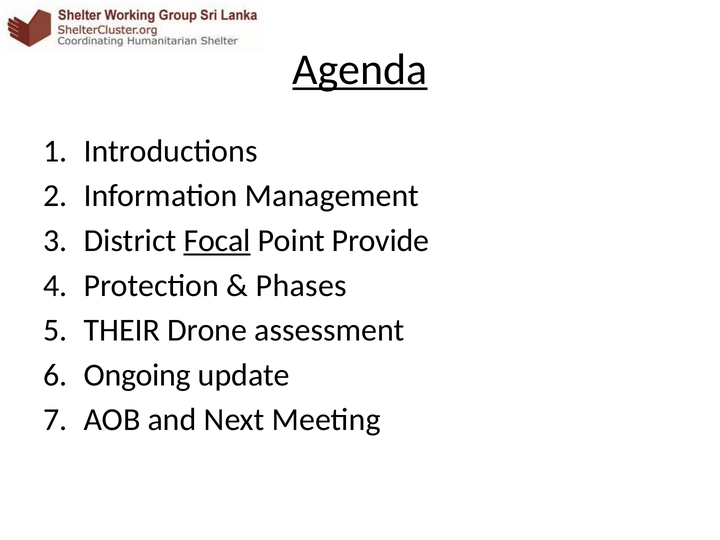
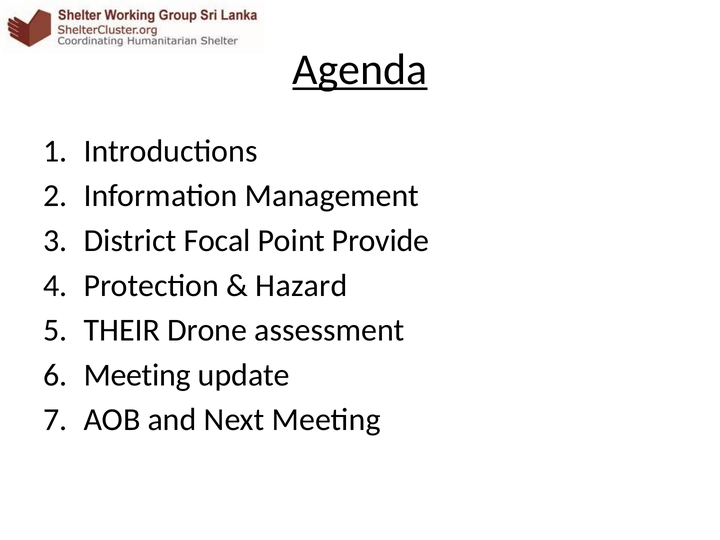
Focal underline: present -> none (217, 241)
Phases: Phases -> Hazard (301, 285)
Ongoing: Ongoing -> Meeting (137, 375)
